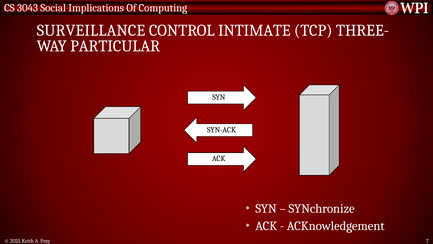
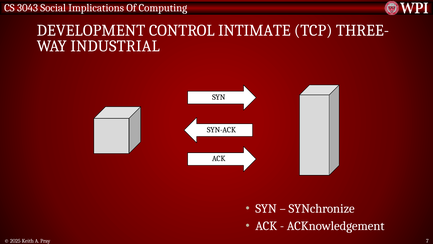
SURVEILLANCE: SURVEILLANCE -> DEVELOPMENT (91, 30)
PARTICULAR: PARTICULAR -> INDUSTRIAL (115, 46)
